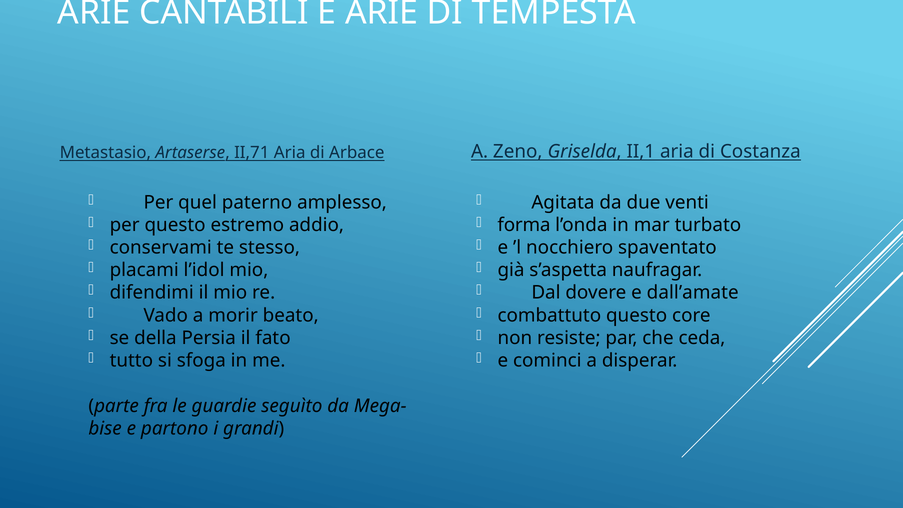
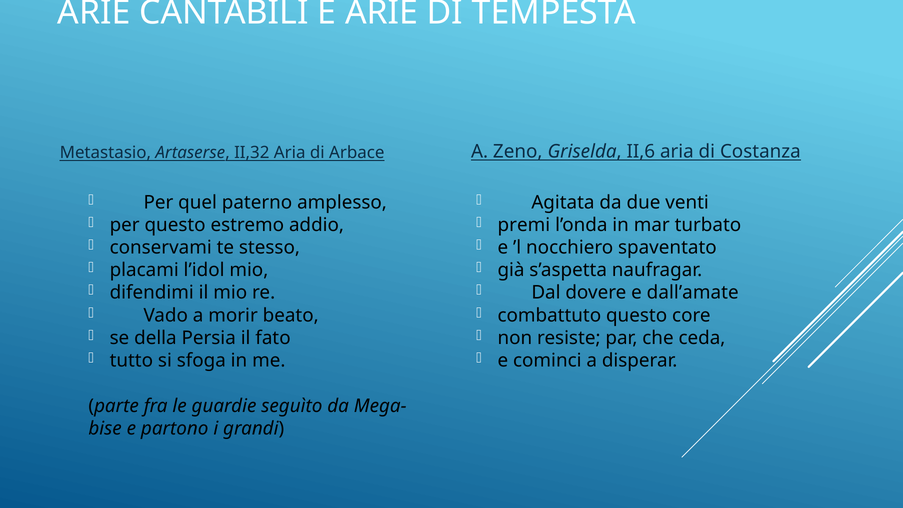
II,1: II,1 -> II,6 (641, 151)
II,71: II,71 -> II,32 (252, 153)
forma: forma -> premi (524, 225)
